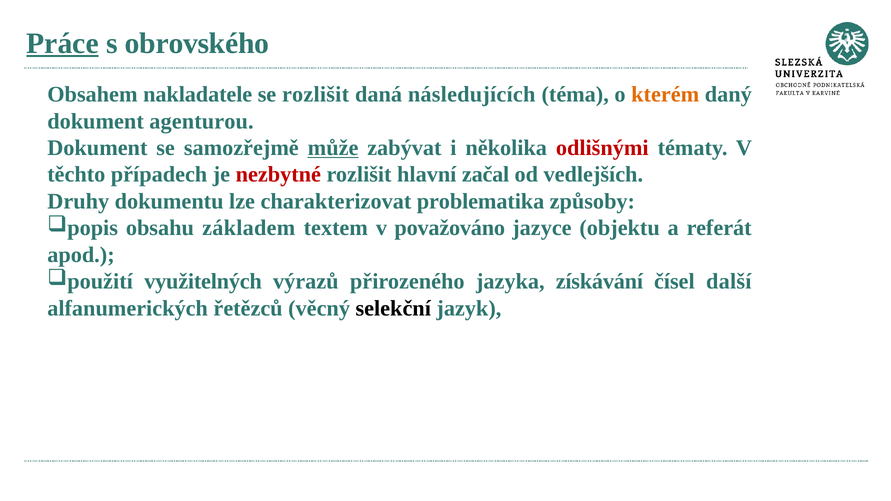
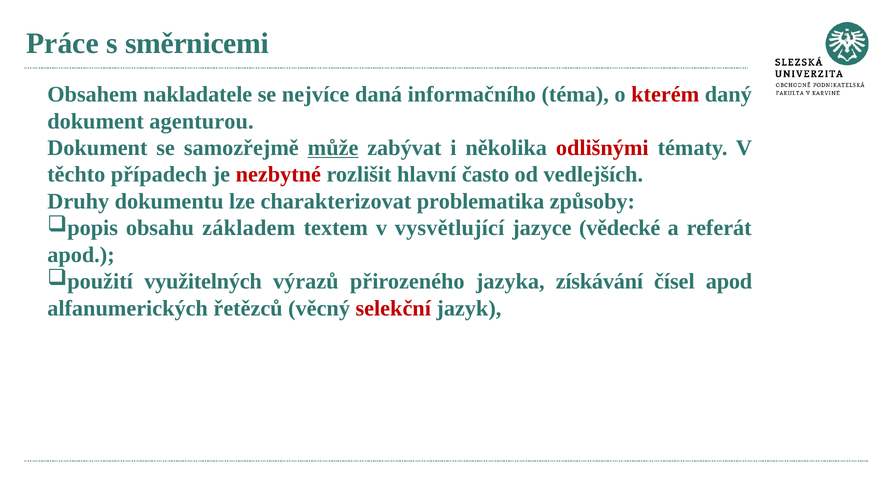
Práce underline: present -> none (62, 43)
obrovského: obrovského -> směrnicemi (197, 43)
se rozlišit: rozlišit -> nejvíce (316, 94)
následujících: následujících -> informačního (472, 94)
kterém colour: orange -> red (665, 94)
začal: začal -> často (486, 175)
považováno: považováno -> vysvětlující (450, 228)
objektu: objektu -> vědecké (620, 228)
čísel další: další -> apod (729, 282)
selekční colour: black -> red (393, 308)
